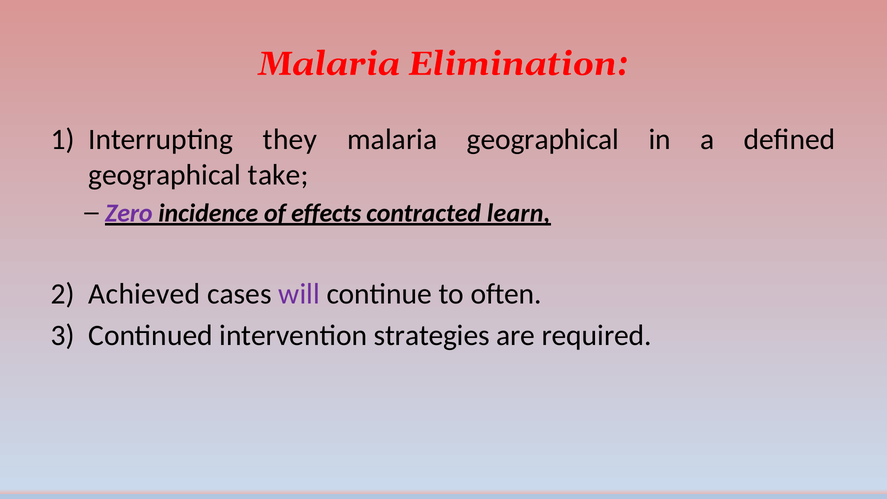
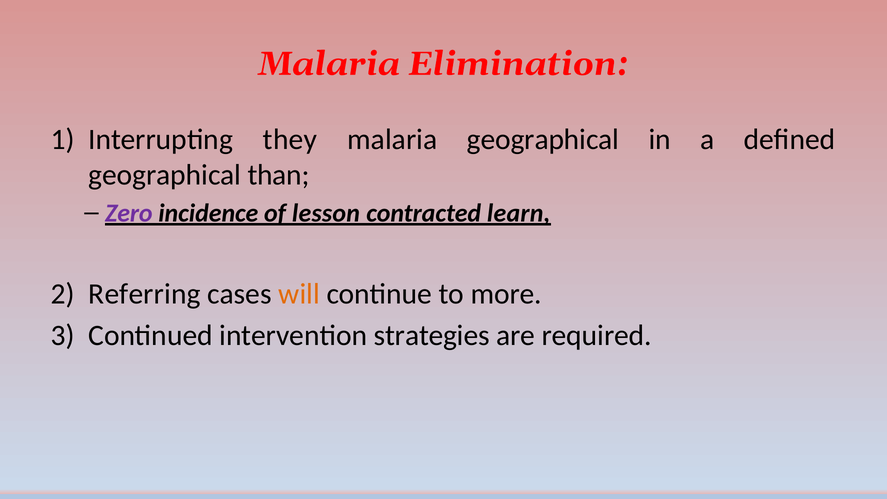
take: take -> than (279, 175)
effects: effects -> lesson (326, 213)
Achieved: Achieved -> Referring (145, 294)
will colour: purple -> orange (299, 294)
often: often -> more (506, 294)
